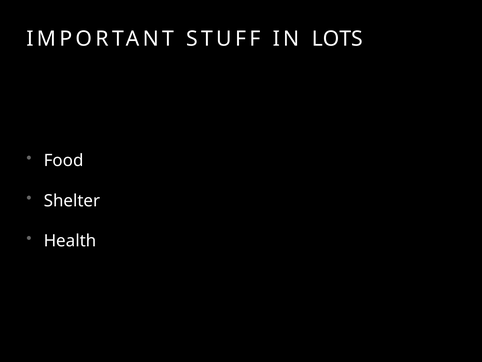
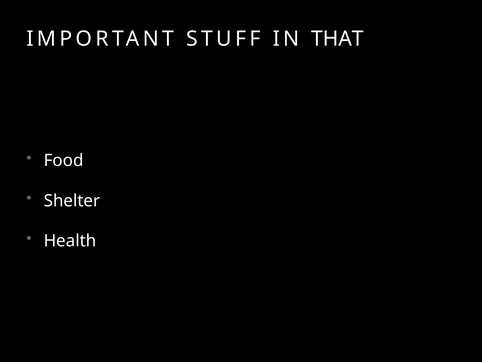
LOTS: LOTS -> THAT (337, 39)
